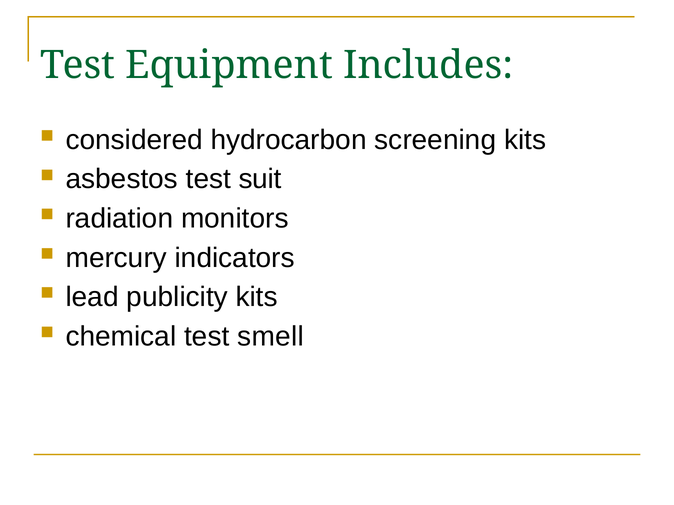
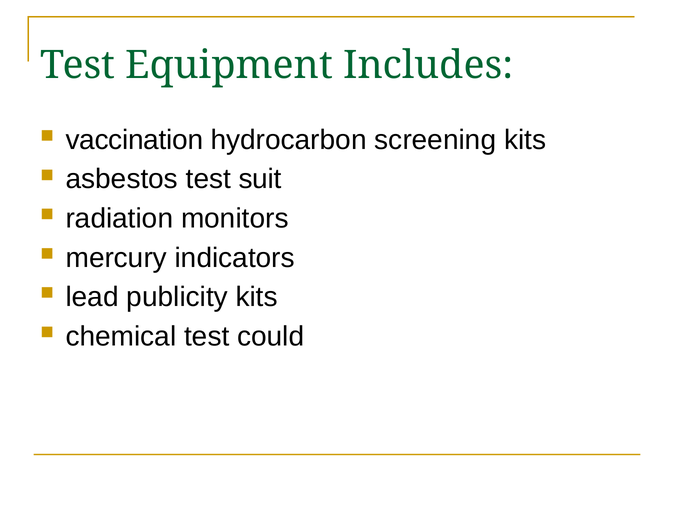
considered: considered -> vaccination (134, 140)
smell: smell -> could (271, 337)
